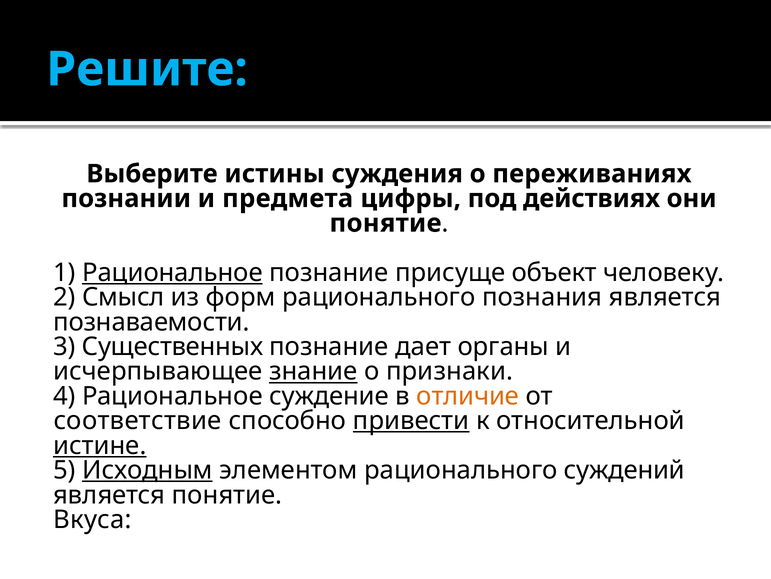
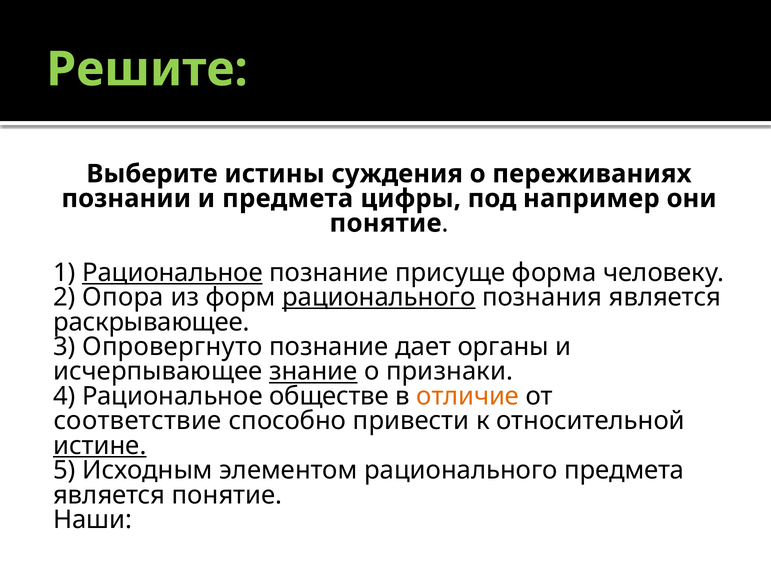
Решите colour: light blue -> light green (147, 69)
действиях: действиях -> например (591, 198)
объект: объект -> форма (554, 272)
Смысл: Смысл -> Опора (123, 297)
рационального underline: none -> present (379, 297)
познаваемости: познаваемости -> раскрывающее (151, 322)
Существенных: Существенных -> Опровергнуто (172, 346)
суждение: суждение -> обществе (329, 396)
привести underline: present -> none (411, 420)
Исходным underline: present -> none (147, 470)
рационального суждений: суждений -> предмета (624, 470)
Вкуса: Вкуса -> Наши (93, 519)
